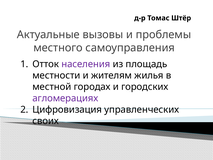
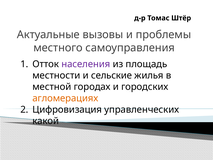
жителям: жителям -> сельские (112, 75)
агломерациях colour: purple -> orange (65, 98)
своих: своих -> какой (46, 121)
